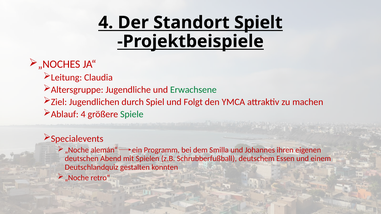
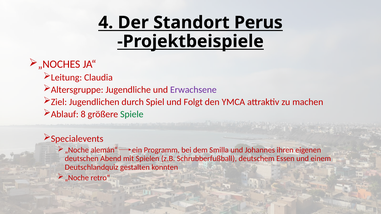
Spielt: Spielt -> Perus (258, 23)
Erwachsene colour: green -> purple (193, 90)
Ablauf 4: 4 -> 8 (83, 114)
